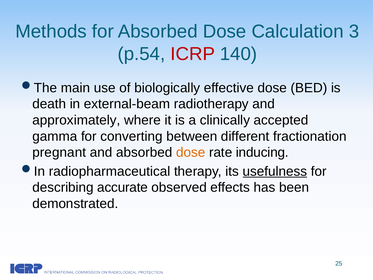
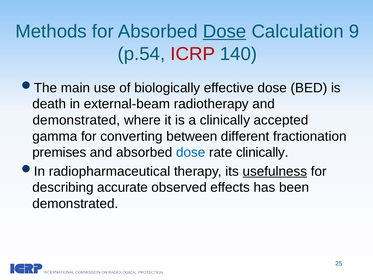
Dose underline: none -> present (225, 31)
3: 3 -> 9 (354, 31)
approximately: approximately -> demonstrated (76, 120)
pregnant: pregnant -> premises (59, 152)
dose colour: orange -> blue (191, 152)
rate inducing: inducing -> clinically (262, 152)
